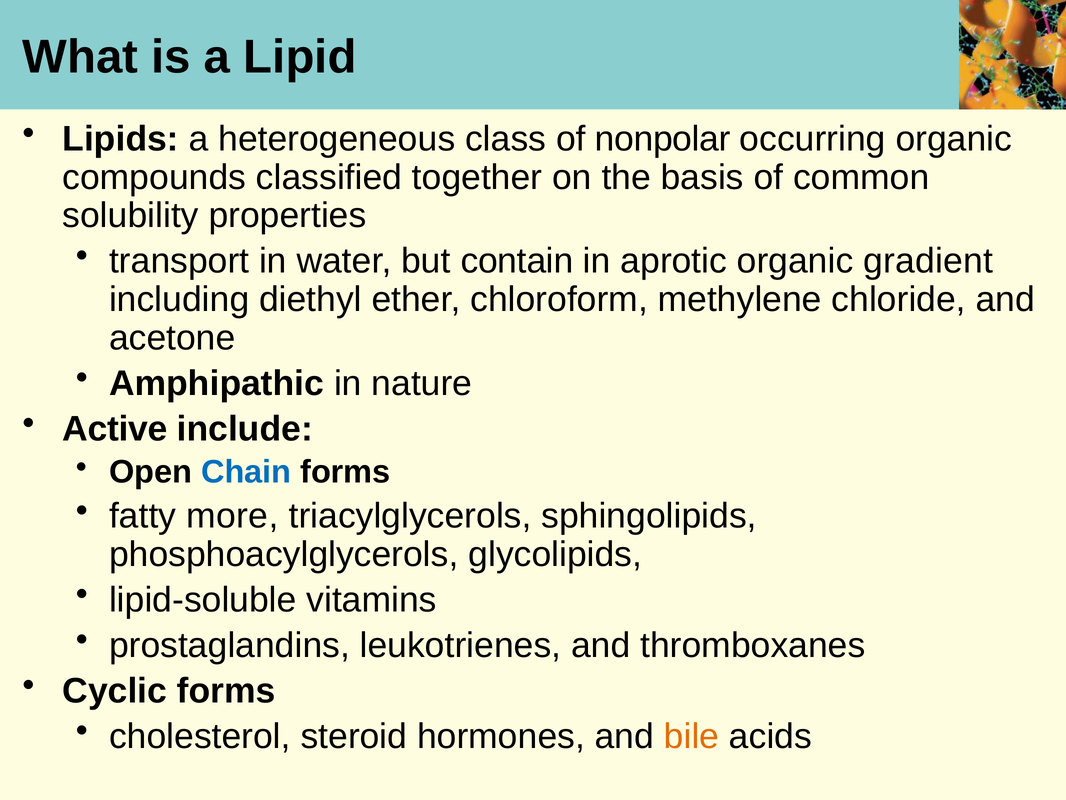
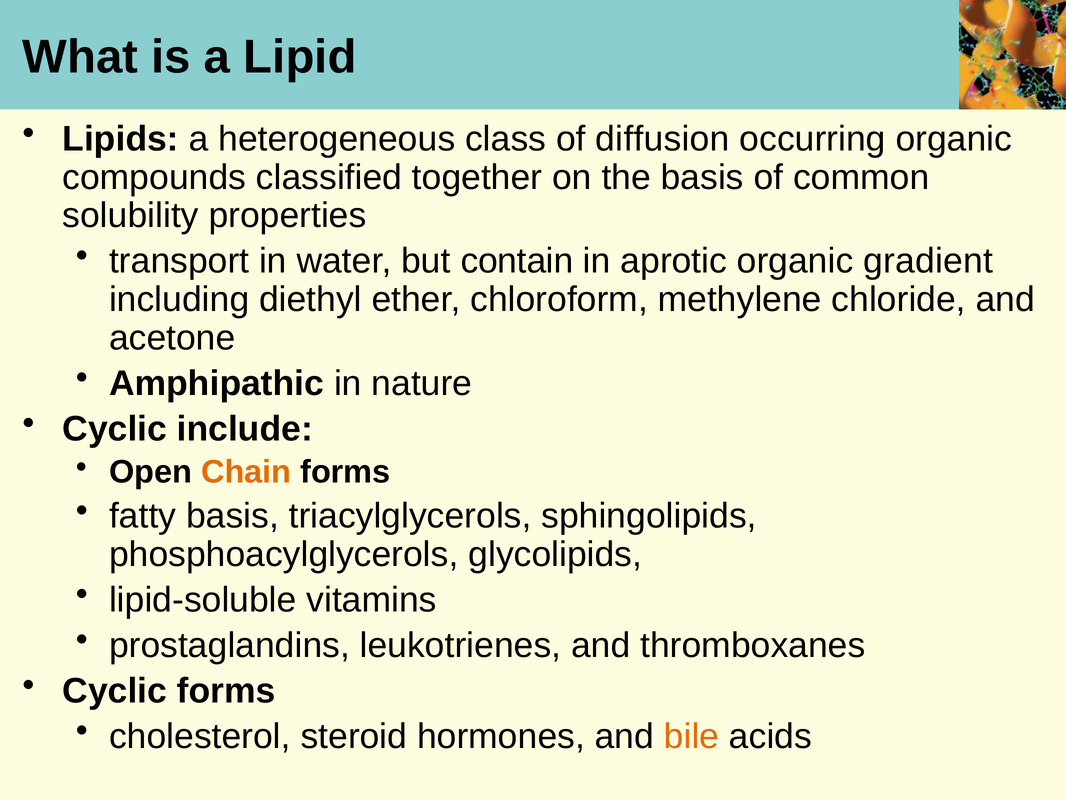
nonpolar: nonpolar -> diffusion (662, 139)
Active: Active -> Cyclic (115, 429)
Chain colour: blue -> orange (246, 472)
fatty more: more -> basis (232, 516)
